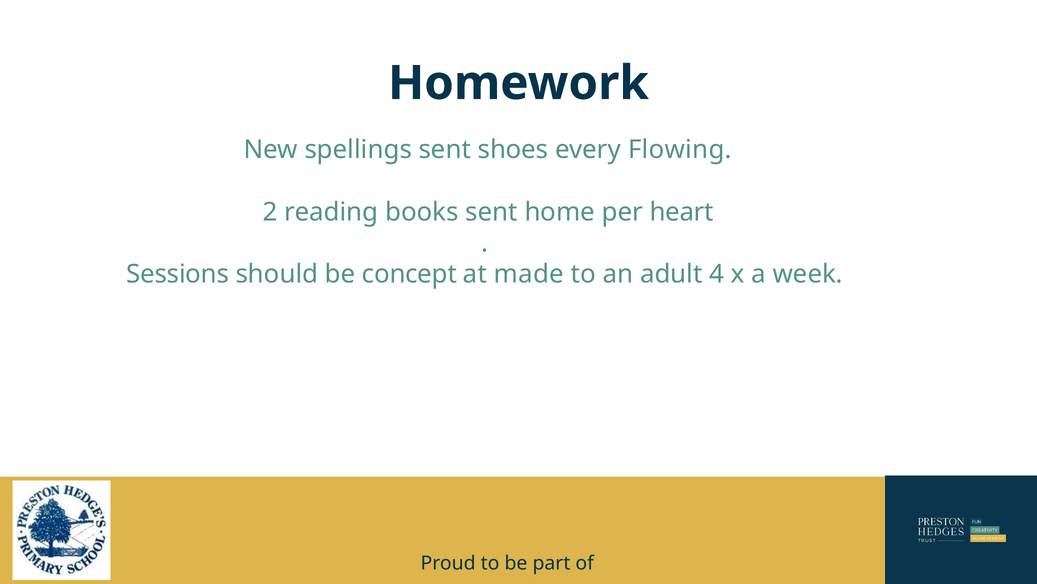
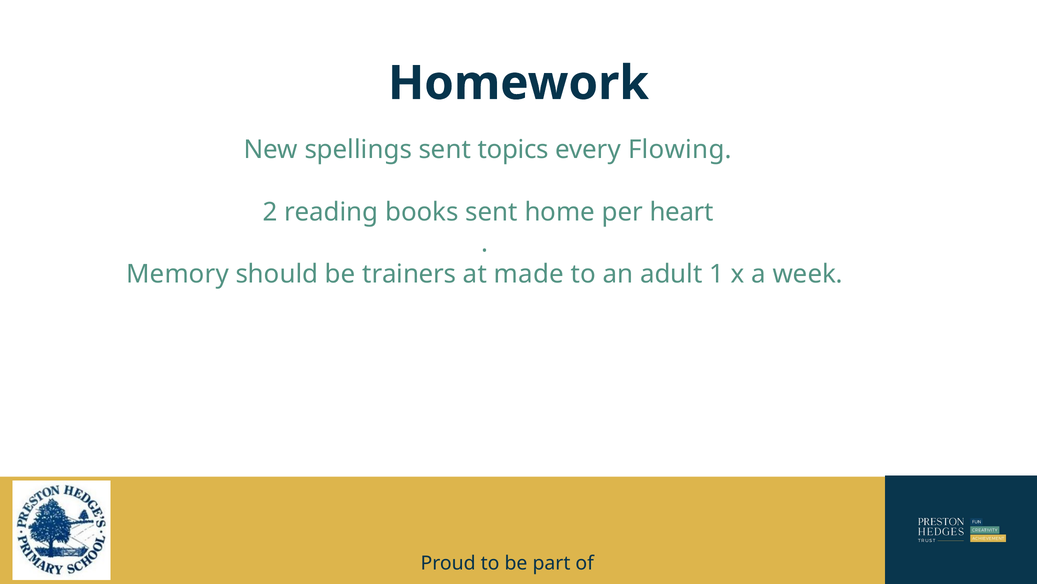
shoes: shoes -> topics (513, 150)
Sessions: Sessions -> Memory (178, 274)
concept: concept -> trainers (409, 274)
4: 4 -> 1 (717, 274)
